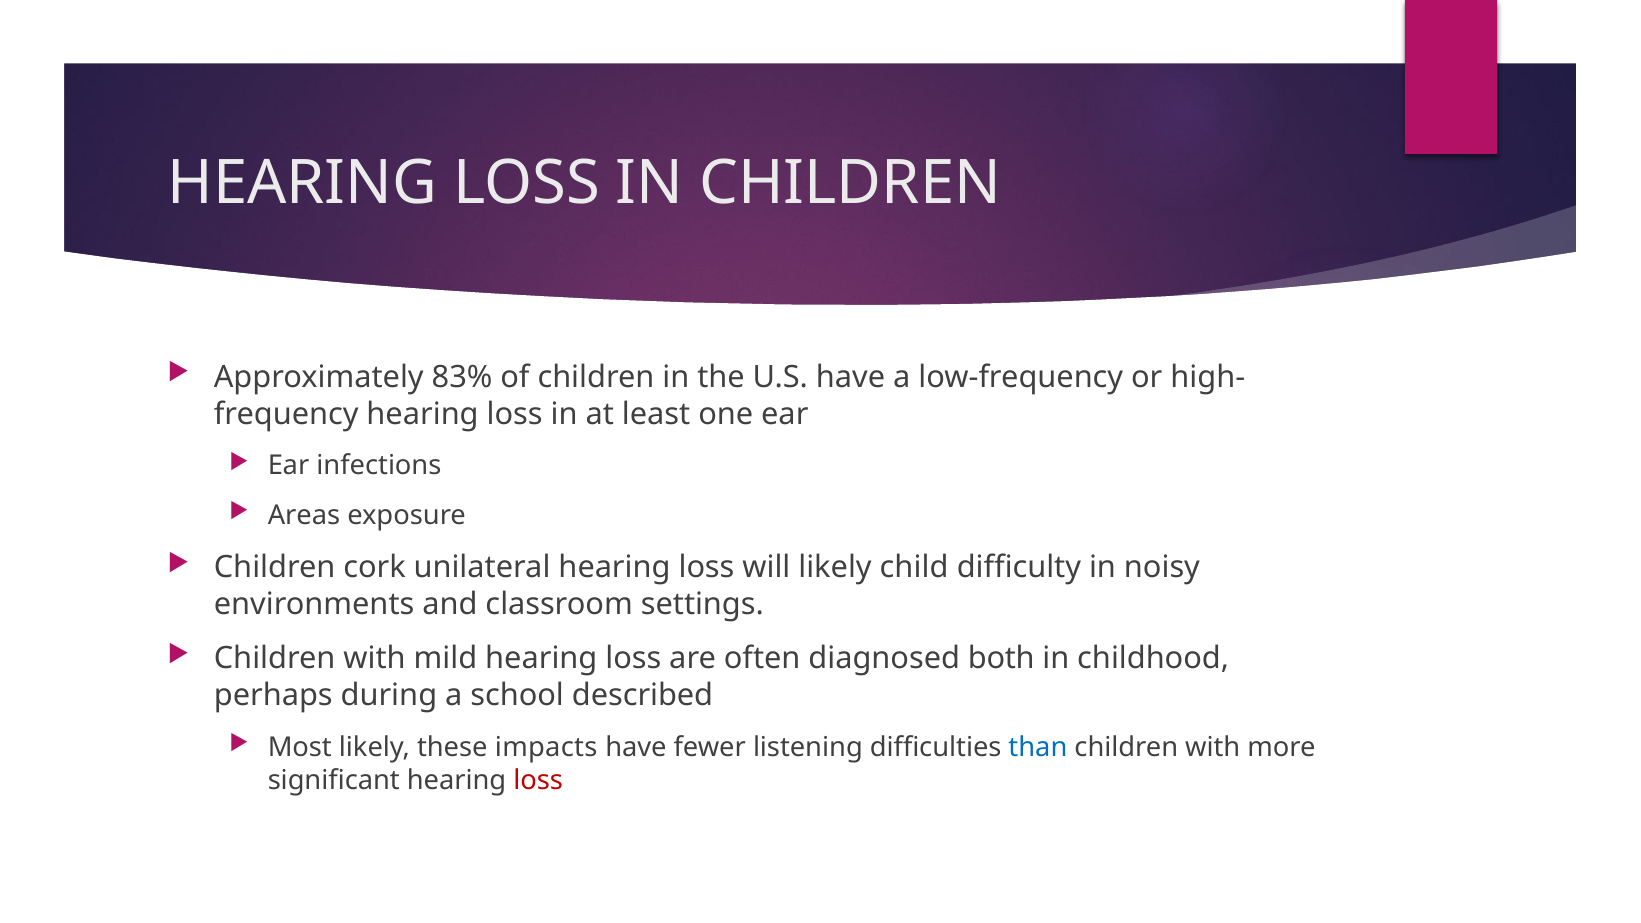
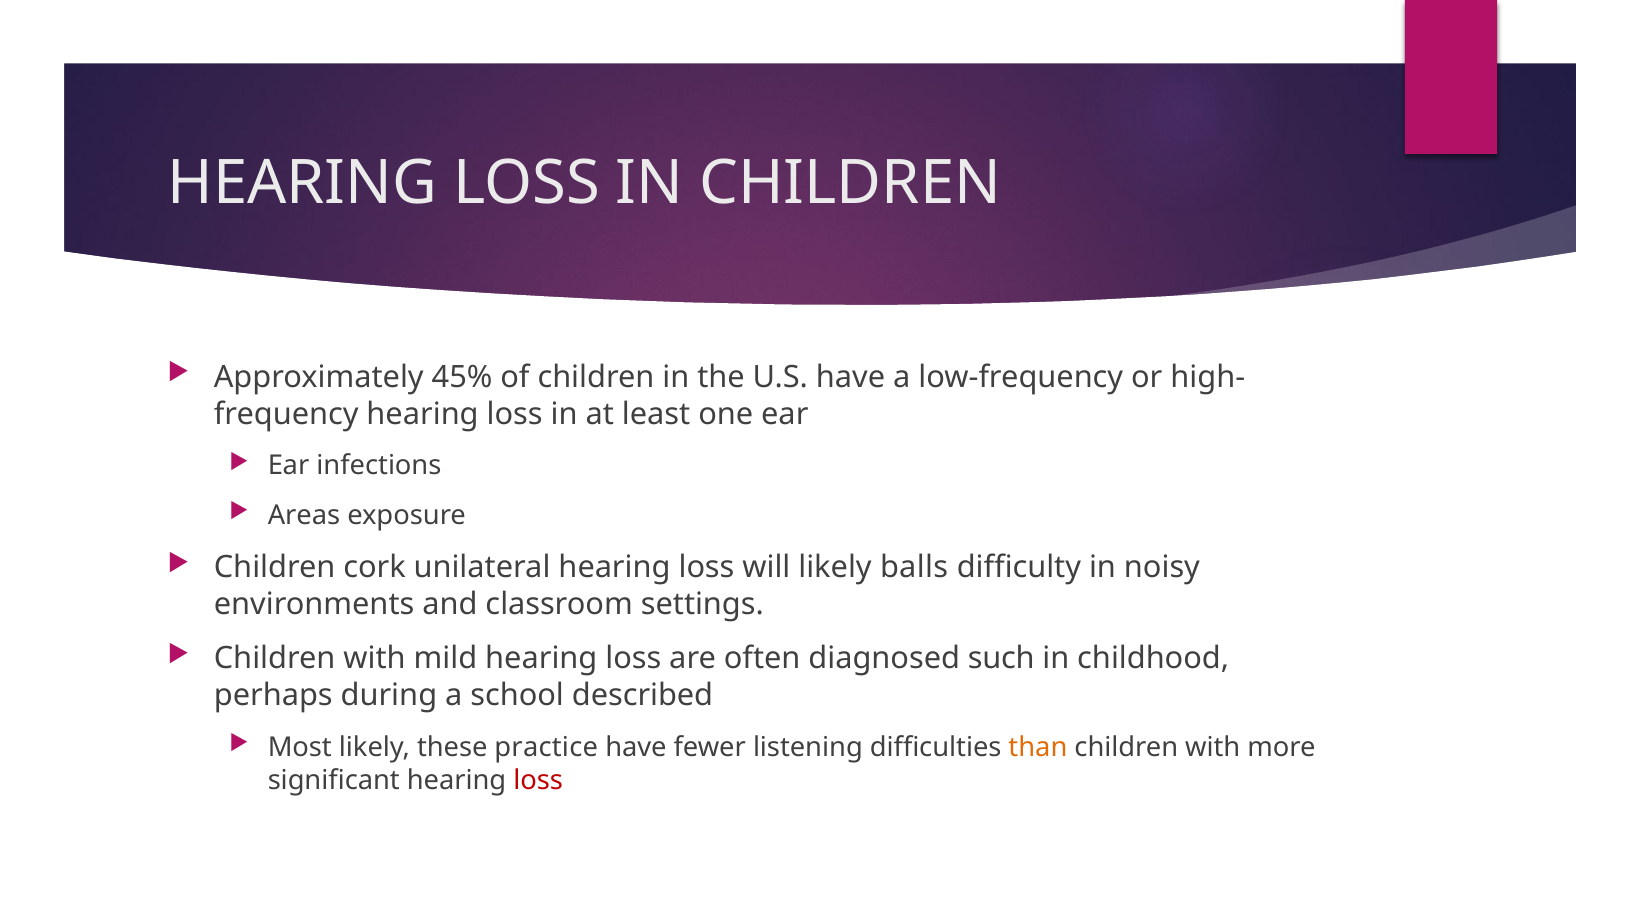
83%: 83% -> 45% (462, 377)
child: child -> balls (914, 568)
both: both -> such (1001, 659)
impacts: impacts -> practice (546, 747)
than colour: blue -> orange (1038, 747)
